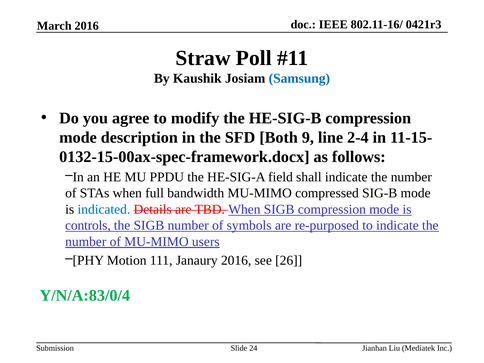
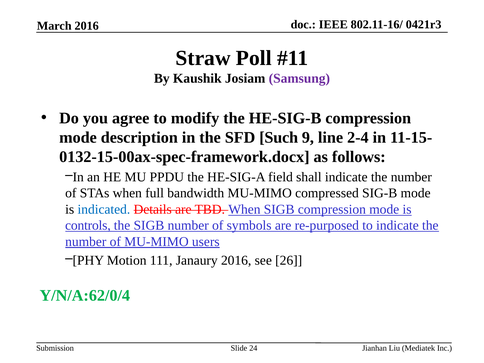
Samsung colour: blue -> purple (299, 78)
Both: Both -> Such (279, 137)
Y/N/A:83/0/4: Y/N/A:83/0/4 -> Y/N/A:62/0/4 (85, 296)
